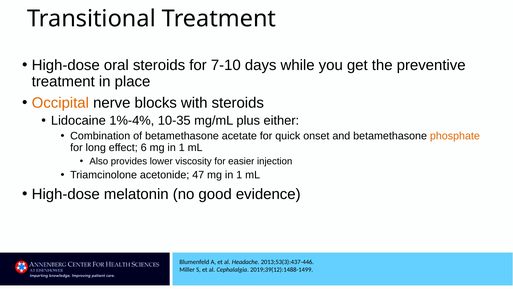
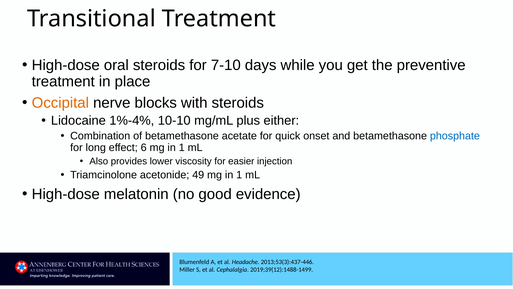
10-35: 10-35 -> 10-10 (174, 120)
phosphate colour: orange -> blue (455, 136)
47: 47 -> 49 (198, 175)
